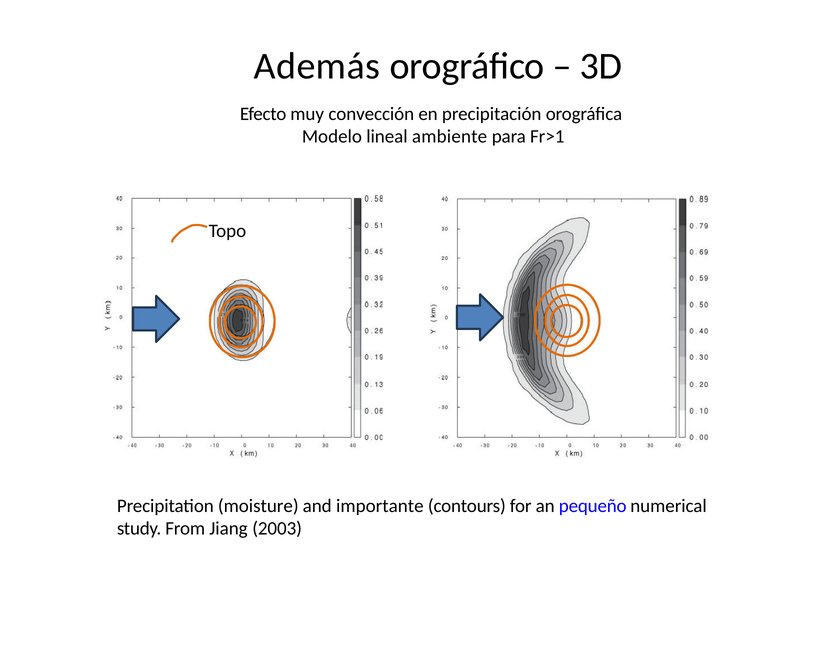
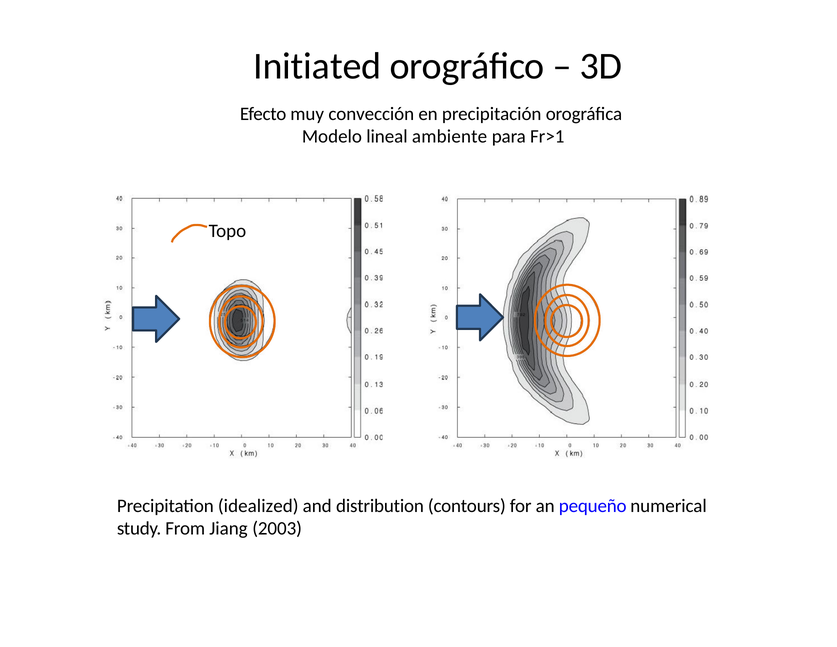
Además: Además -> Initiated (317, 66)
moisture: moisture -> idealized (258, 506)
importante: importante -> distribution (380, 506)
